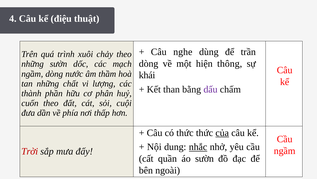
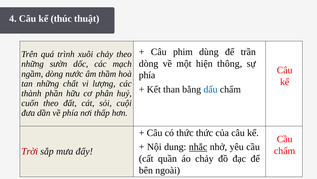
điệu: điệu -> thúc (61, 19)
nghe: nghe -> phim (183, 52)
khái: khái -> phía (147, 75)
dấu colour: purple -> blue (210, 89)
của underline: present -> none (222, 132)
ngầm: ngầm -> chấm (285, 150)
áo sườn: sườn -> chảy (204, 158)
